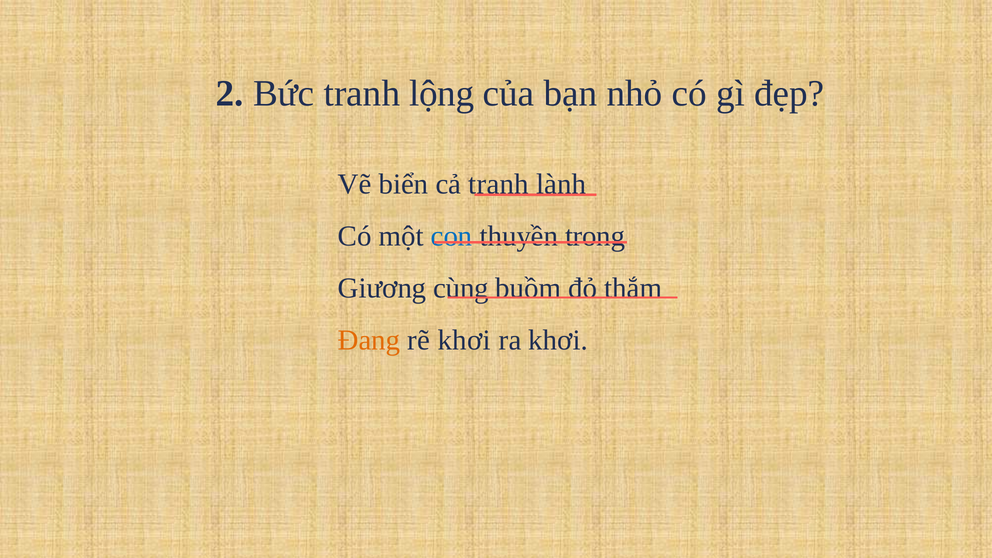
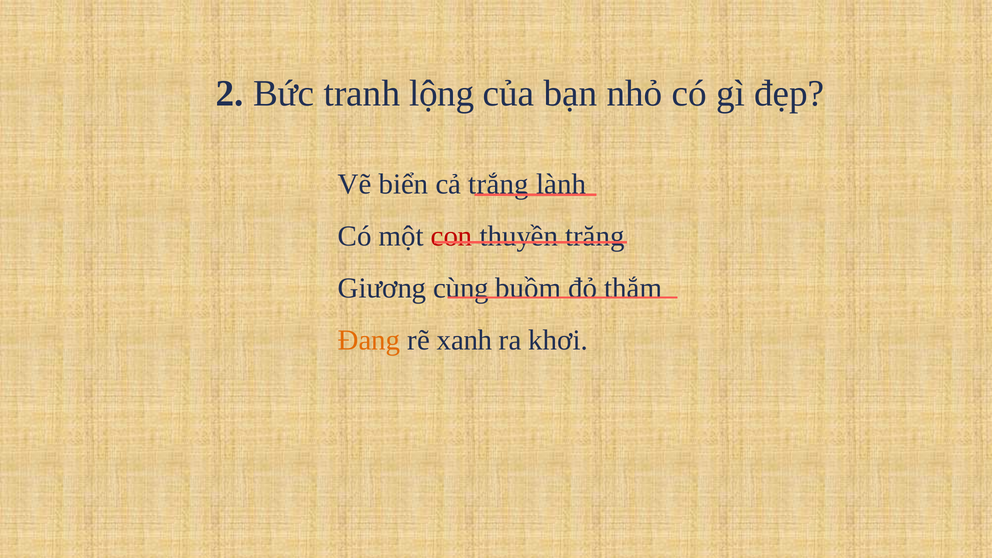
cả tranh: tranh -> trắng (499, 184)
con colour: blue -> red (452, 236)
trong: trong -> trăng (595, 236)
rẽ khơi: khơi -> xanh (465, 340)
